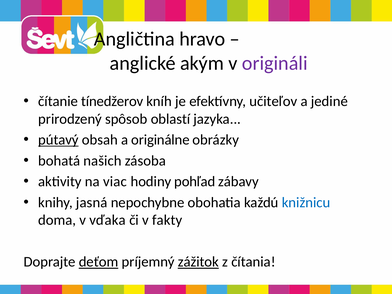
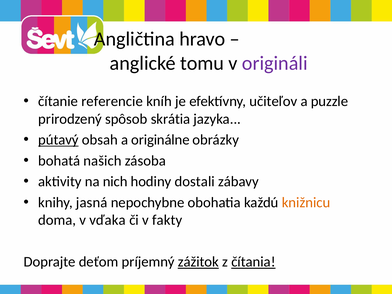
akým: akým -> tomu (202, 63)
tínedžerov: tínedžerov -> referencie (112, 101)
jediné: jediné -> puzzle (329, 101)
oblastí: oblastí -> skrátia (171, 119)
viac: viac -> nich (115, 182)
pohľad: pohľad -> dostali (195, 182)
knižnicu colour: blue -> orange (306, 202)
deťom underline: present -> none (99, 262)
čítania underline: none -> present (253, 262)
